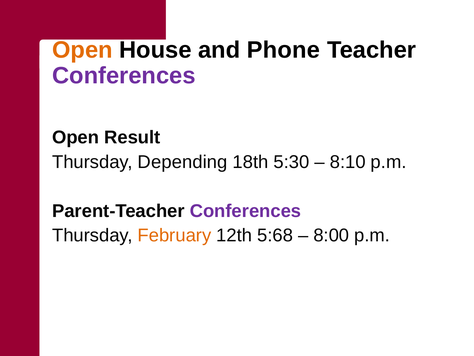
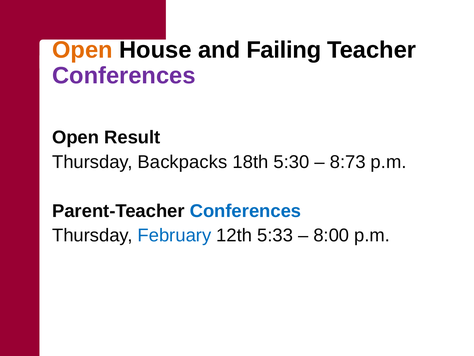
Phone: Phone -> Failing (284, 50)
Depending: Depending -> Backpacks (183, 162)
8:10: 8:10 -> 8:73 (348, 162)
Conferences colour: purple -> blue (245, 211)
February colour: orange -> blue (174, 235)
5:68: 5:68 -> 5:33 (275, 235)
